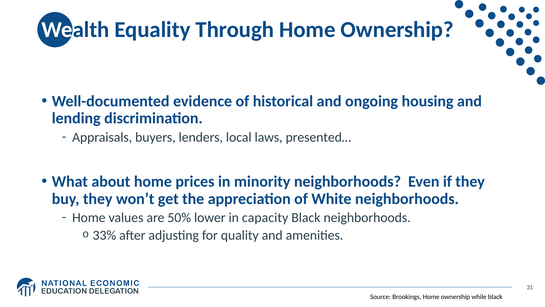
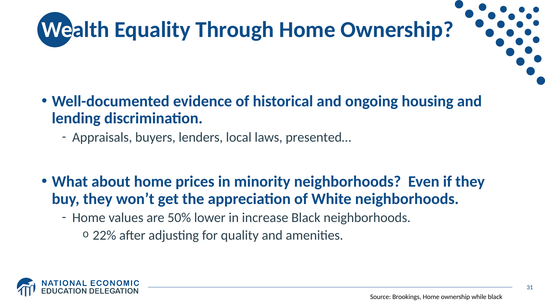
capacity: capacity -> increase (265, 217)
33%: 33% -> 22% (104, 235)
